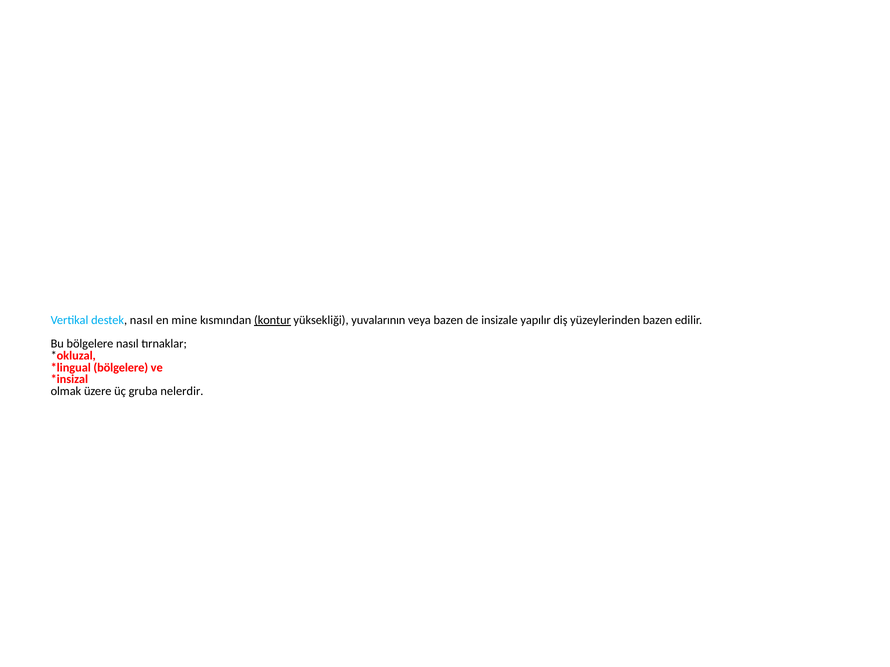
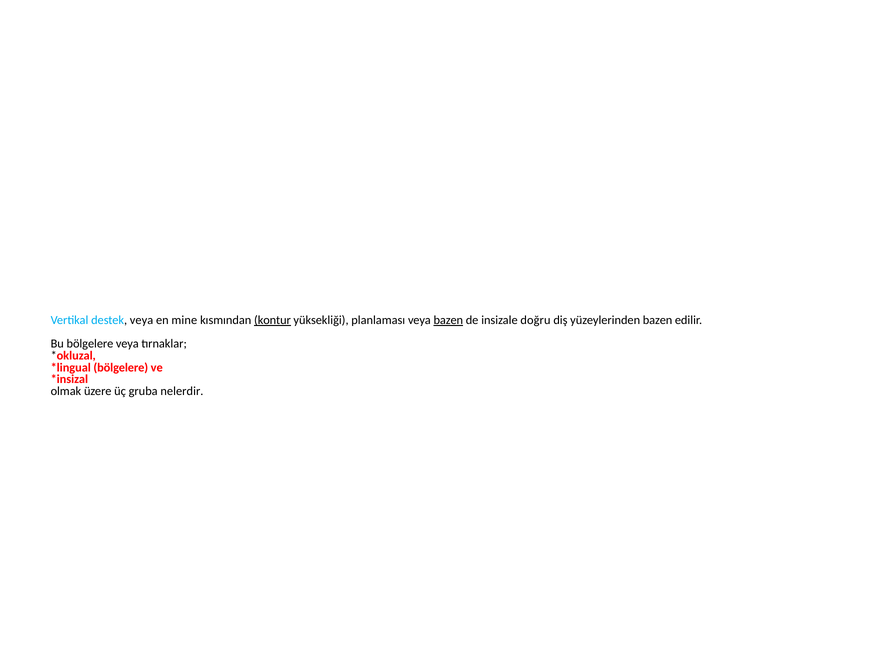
destek nasıl: nasıl -> veya (142, 320)
yuvalarının: yuvalarının -> planlaması (378, 320)
bazen underline: none -> present (448, 320)
yapılır: yapılır -> doğru (535, 320)
bölgelere nasıl: nasıl -> veya (127, 344)
